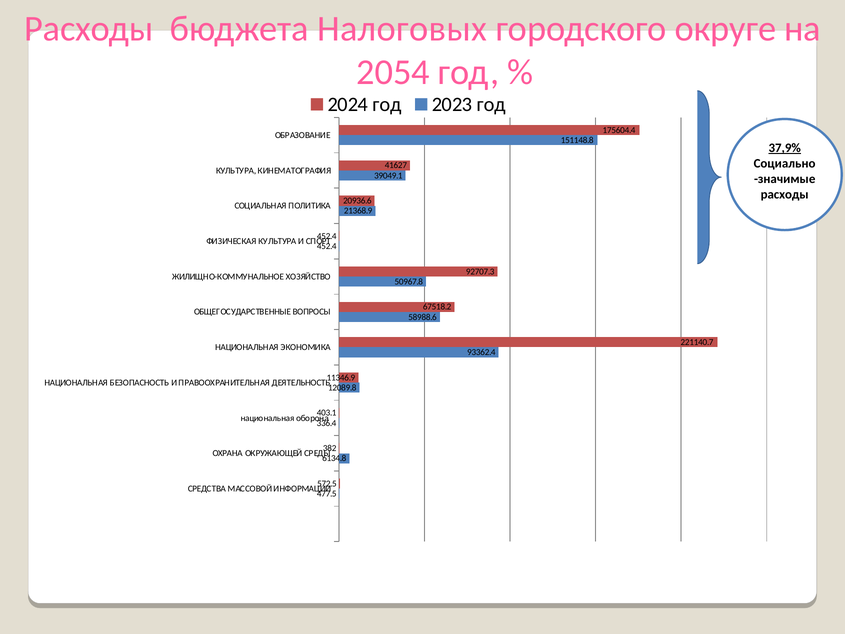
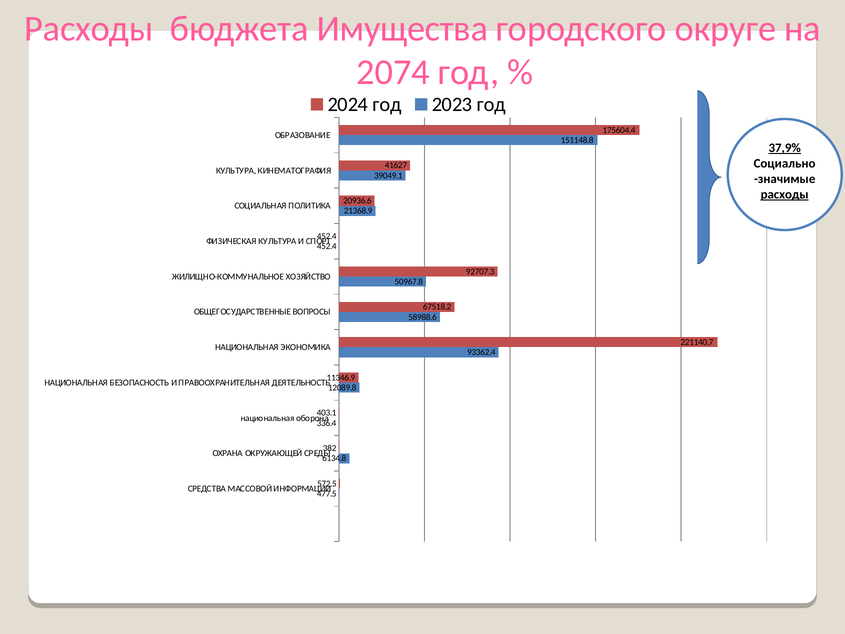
Налоговых: Налоговых -> Имущества (402, 29)
2054: 2054 -> 2074 (393, 72)
расходы underline: none -> present (785, 194)
